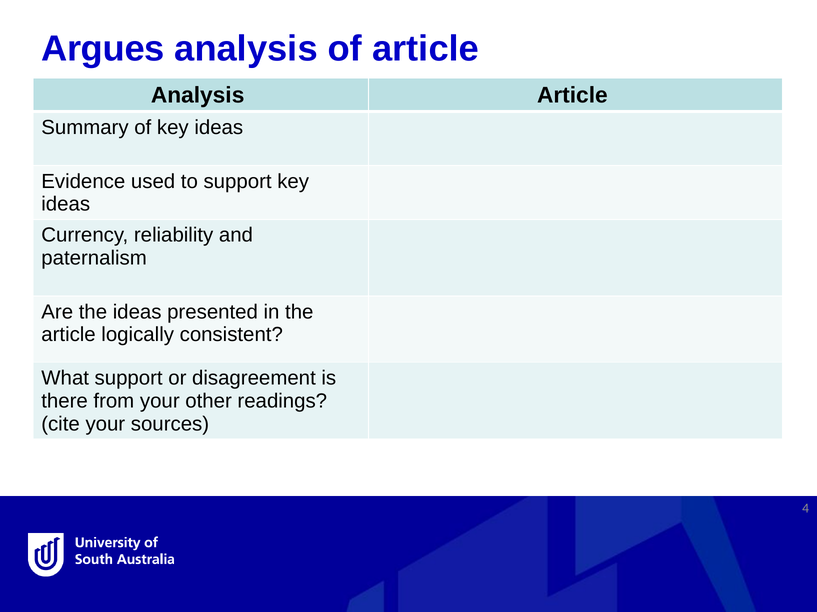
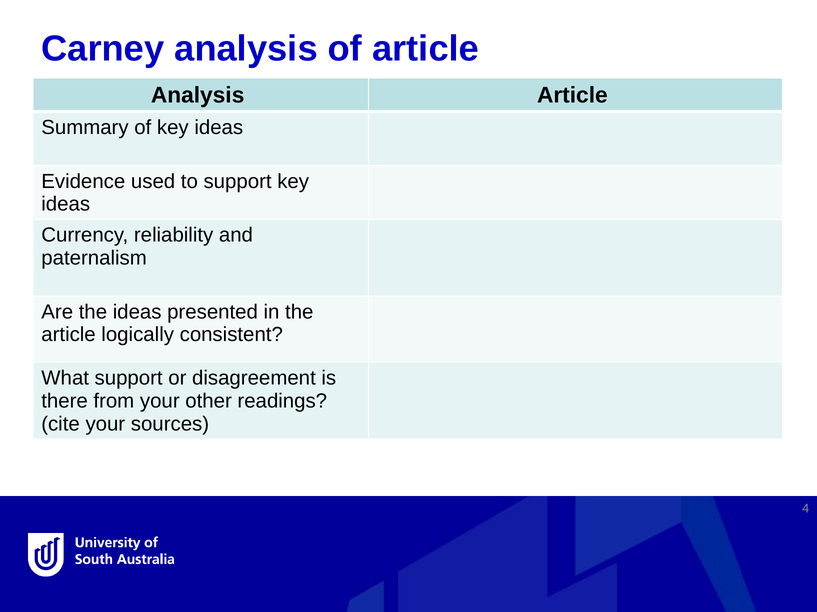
Argues: Argues -> Carney (103, 49)
